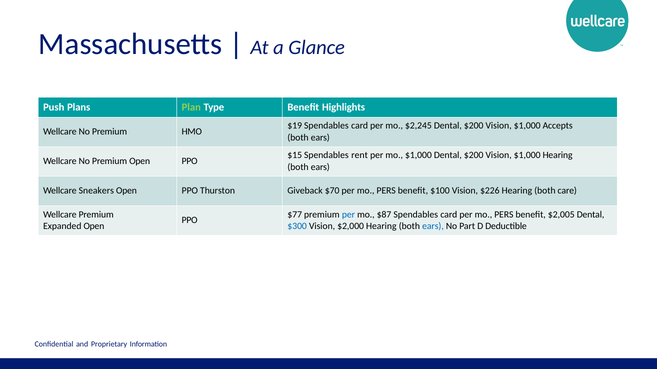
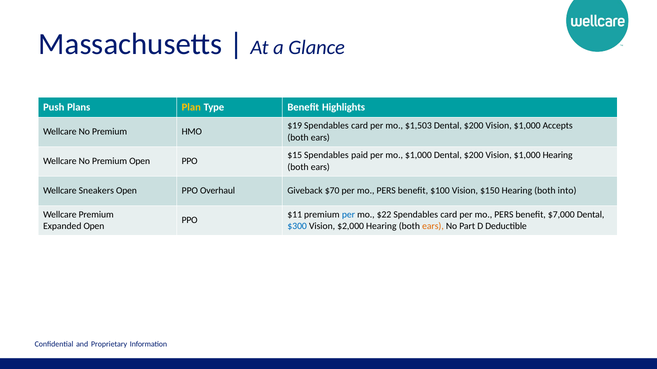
Plan colour: light green -> yellow (191, 107)
$2,245: $2,245 -> $1,503 (418, 126)
rent: rent -> paid (360, 155)
Thurston: Thurston -> Overhaul (218, 191)
$226: $226 -> $150 (490, 191)
care: care -> into (567, 191)
$77: $77 -> $11 (295, 215)
$87: $87 -> $22 (384, 215)
$2,005: $2,005 -> $7,000 (561, 215)
ears colour: blue -> orange (433, 226)
